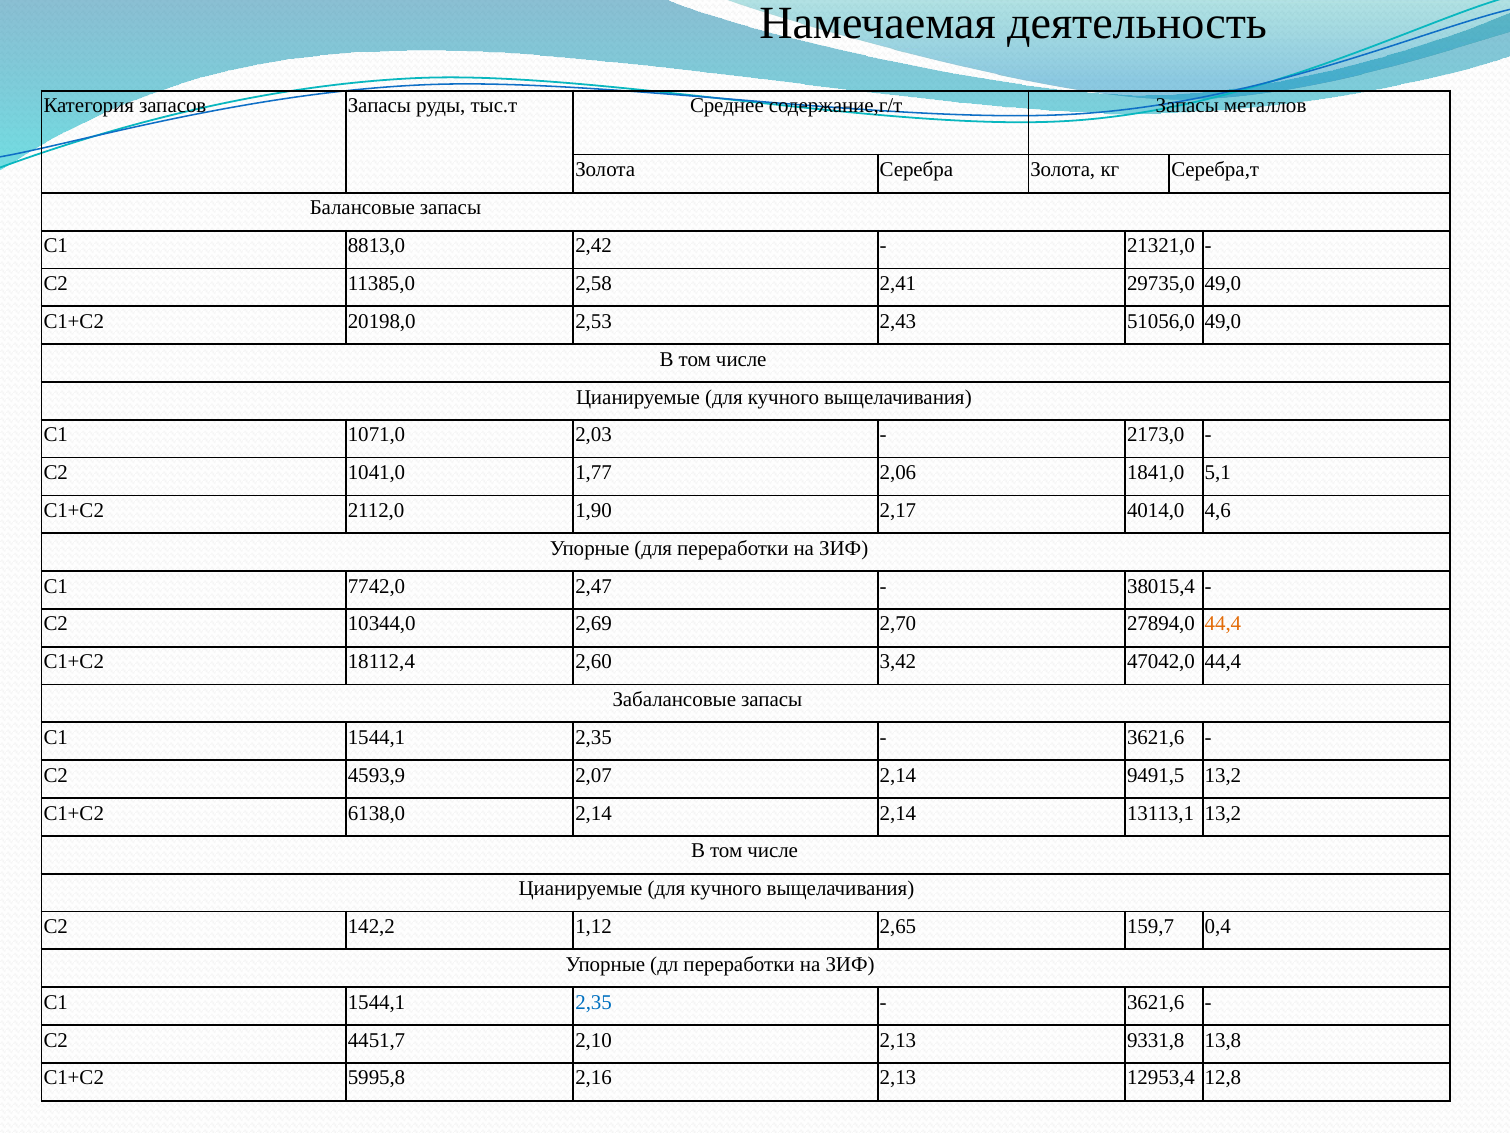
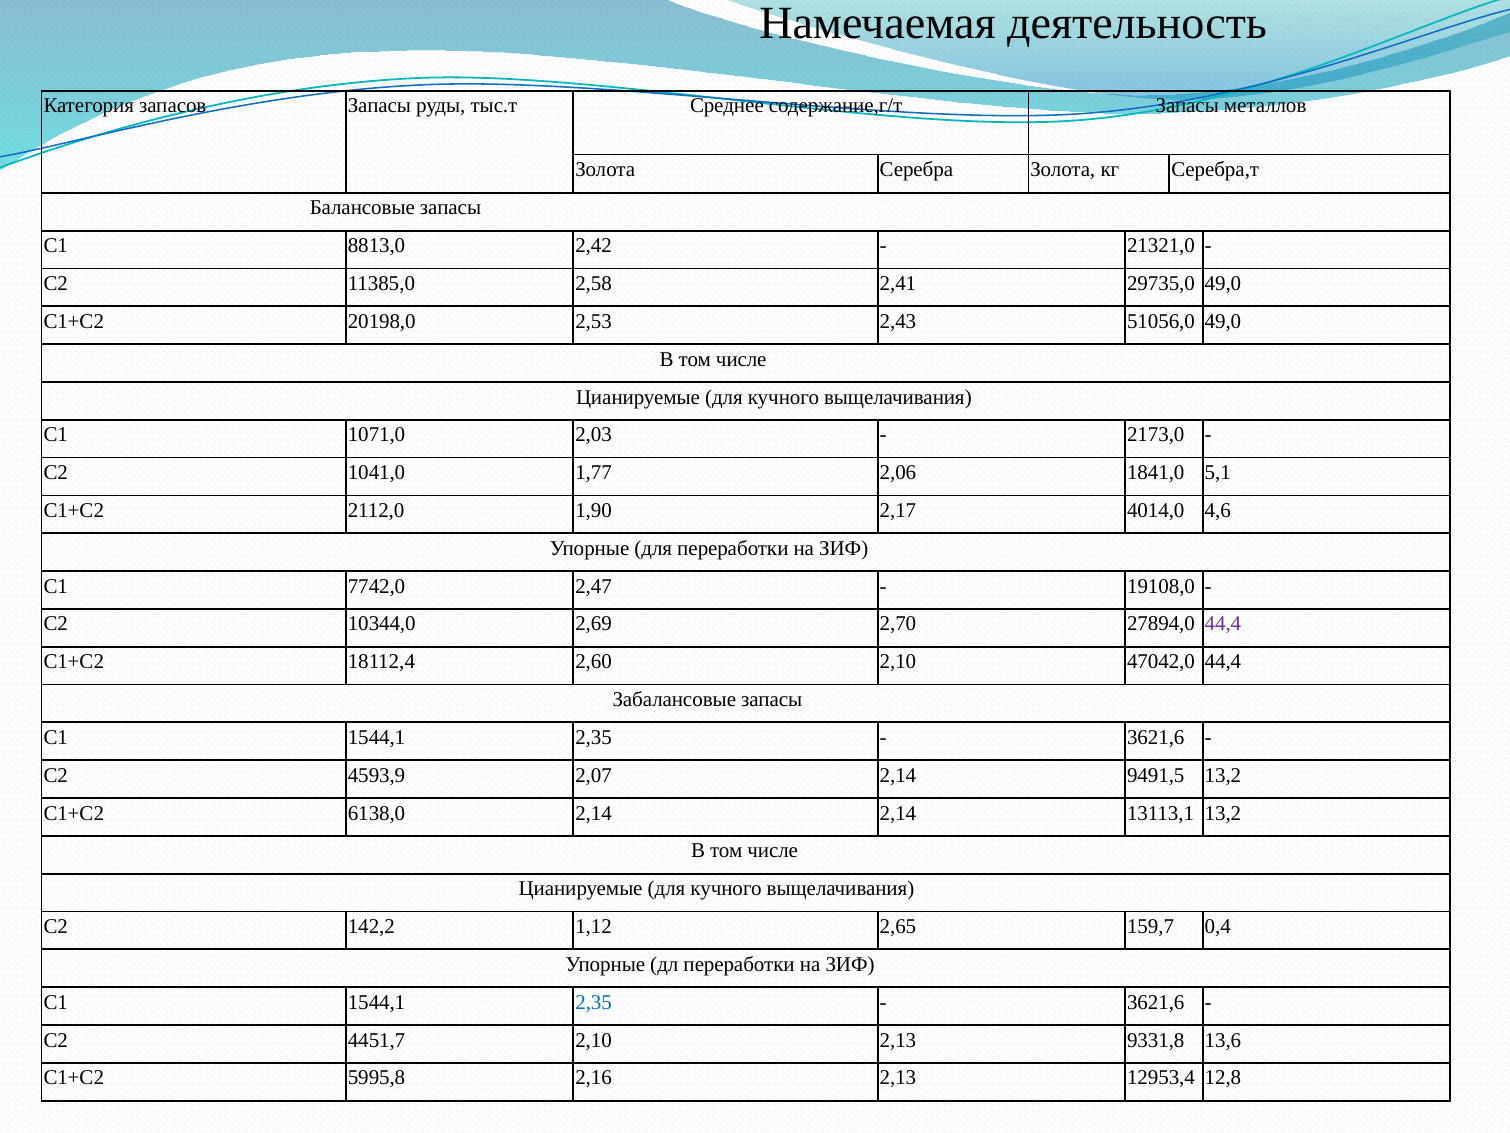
38015,4: 38015,4 -> 19108,0 (1161, 586)
44,4 colour: orange -> purple (1223, 624)
2,60 3,42: 3,42 -> 2,10 (898, 662)
13,8: 13,8 -> 13,6 (1223, 1040)
